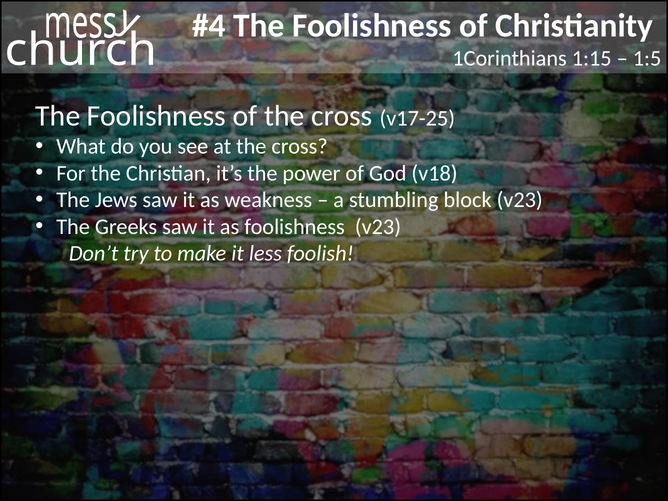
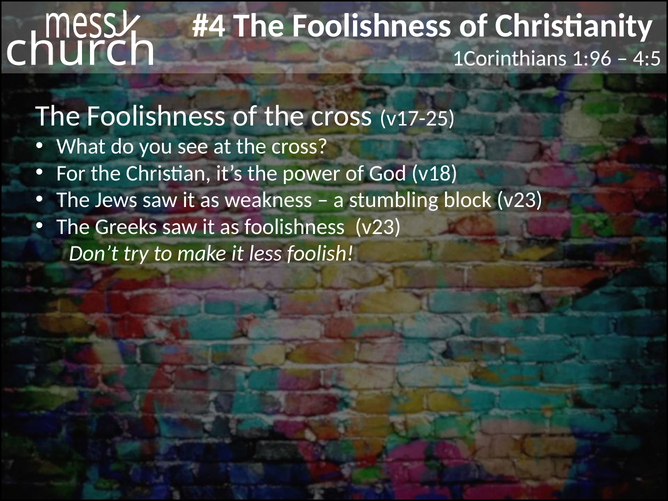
1:15: 1:15 -> 1:96 (592, 58)
1:5: 1:5 -> 4:5 (647, 58)
